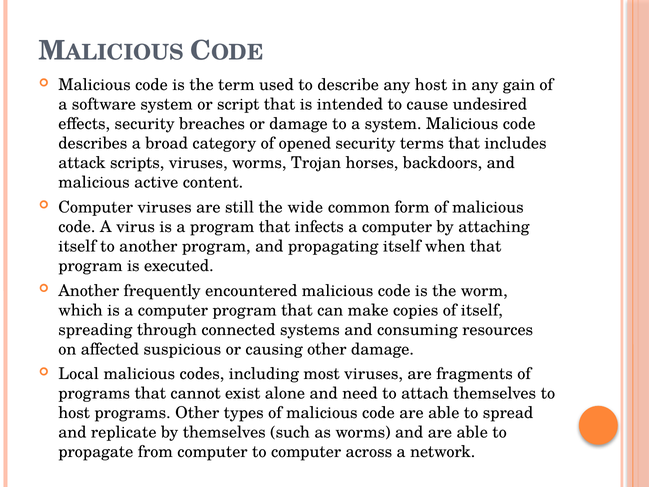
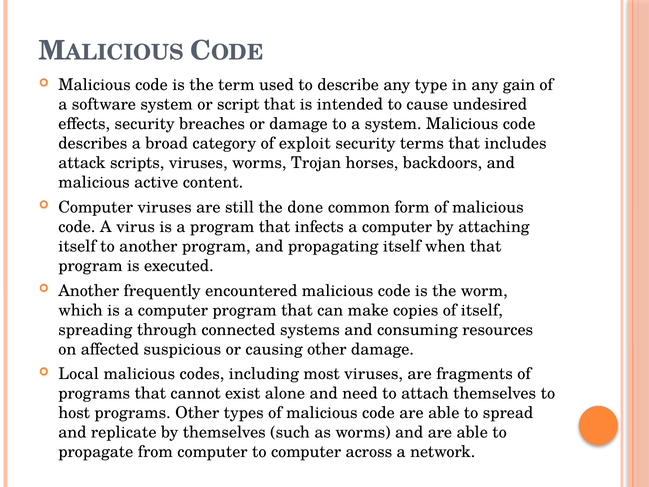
any host: host -> type (431, 85)
opened: opened -> exploit (305, 143)
wide: wide -> done (305, 207)
